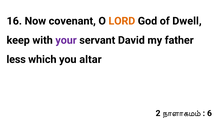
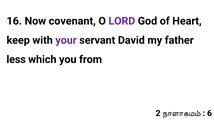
LORD colour: orange -> purple (122, 21)
Dwell: Dwell -> Heart (187, 21)
altar: altar -> from (91, 60)
